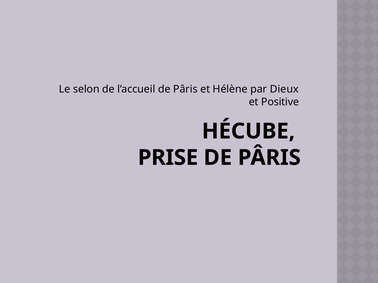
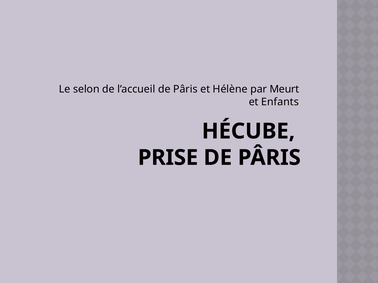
Dieux: Dieux -> Meurt (284, 89)
Positive: Positive -> Enfants (280, 102)
